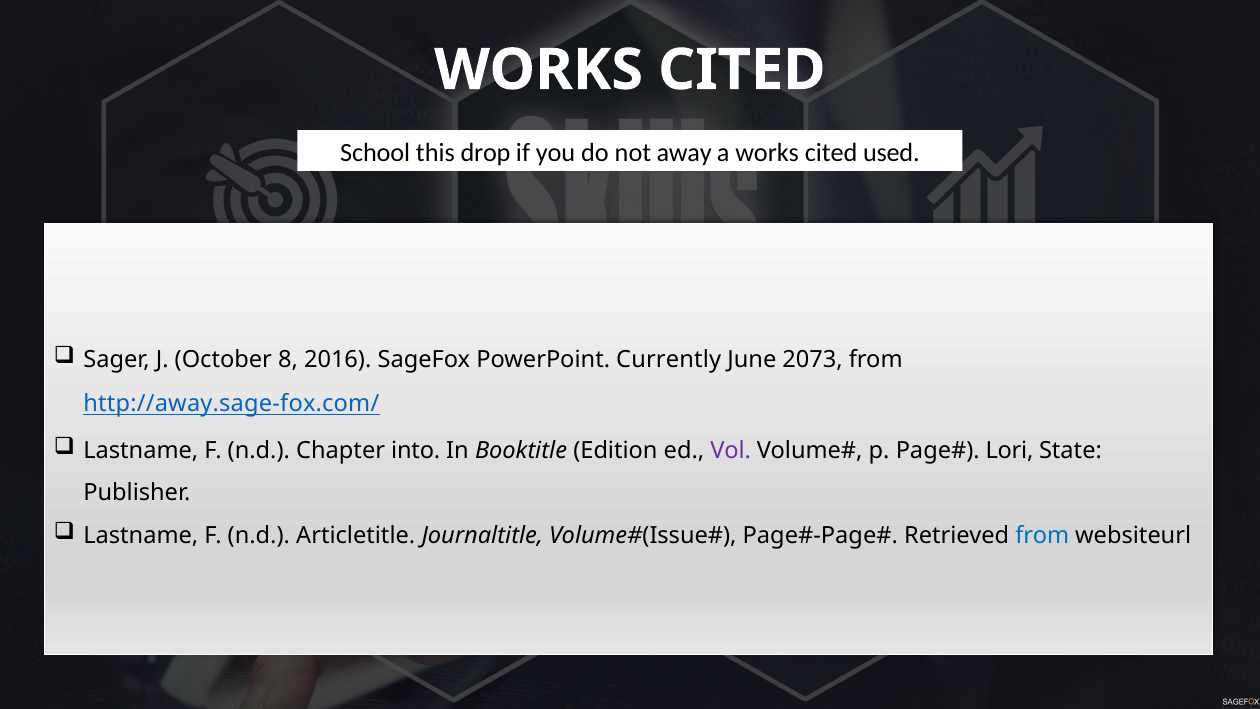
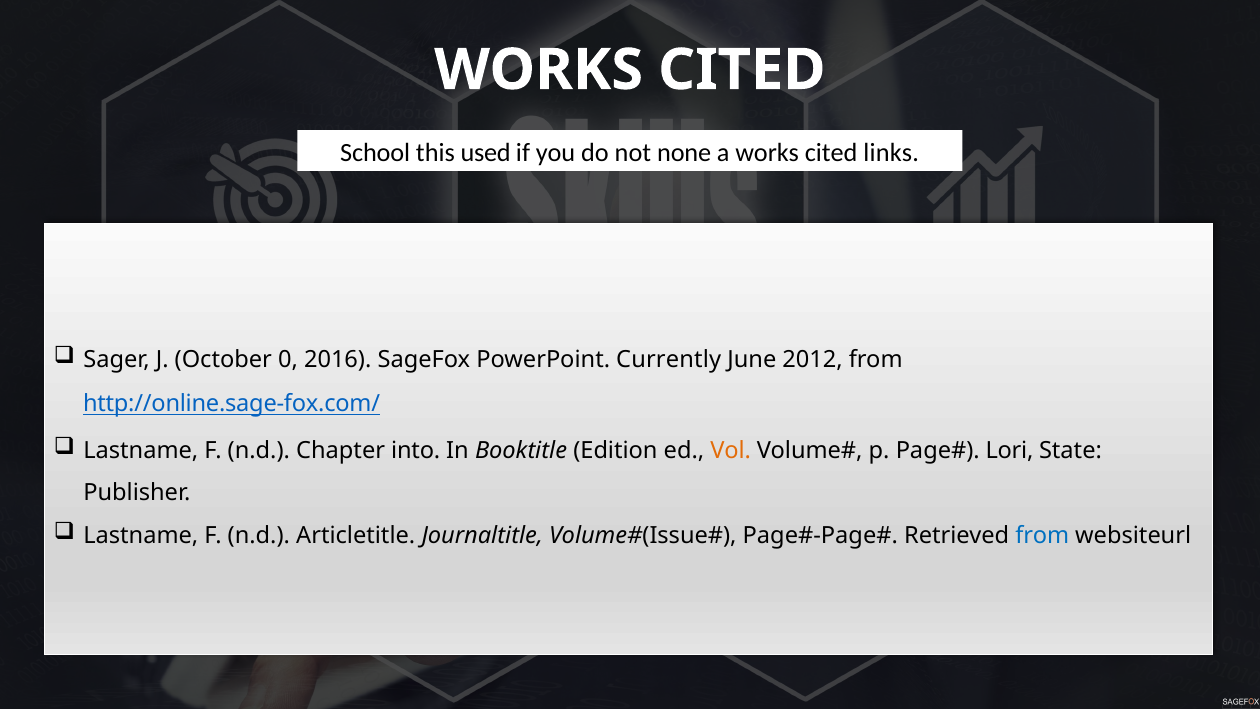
drop: drop -> used (486, 152)
away: away -> none (684, 152)
used: used -> links (891, 152)
8: 8 -> 0 (288, 360)
2073: 2073 -> 2012 (813, 360)
http://away.sage-fox.com/: http://away.sage-fox.com/ -> http://online.sage-fox.com/ (232, 404)
Vol colour: purple -> orange (731, 450)
